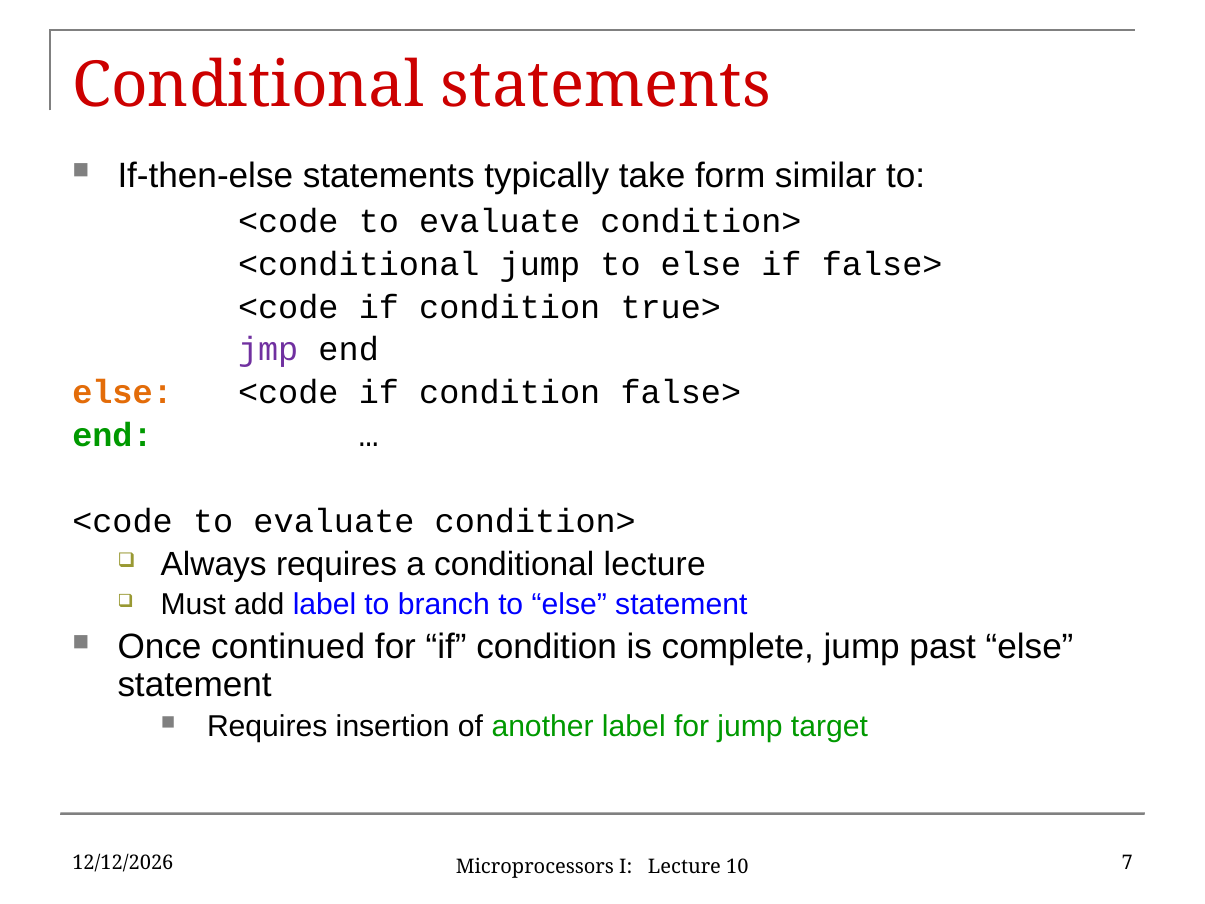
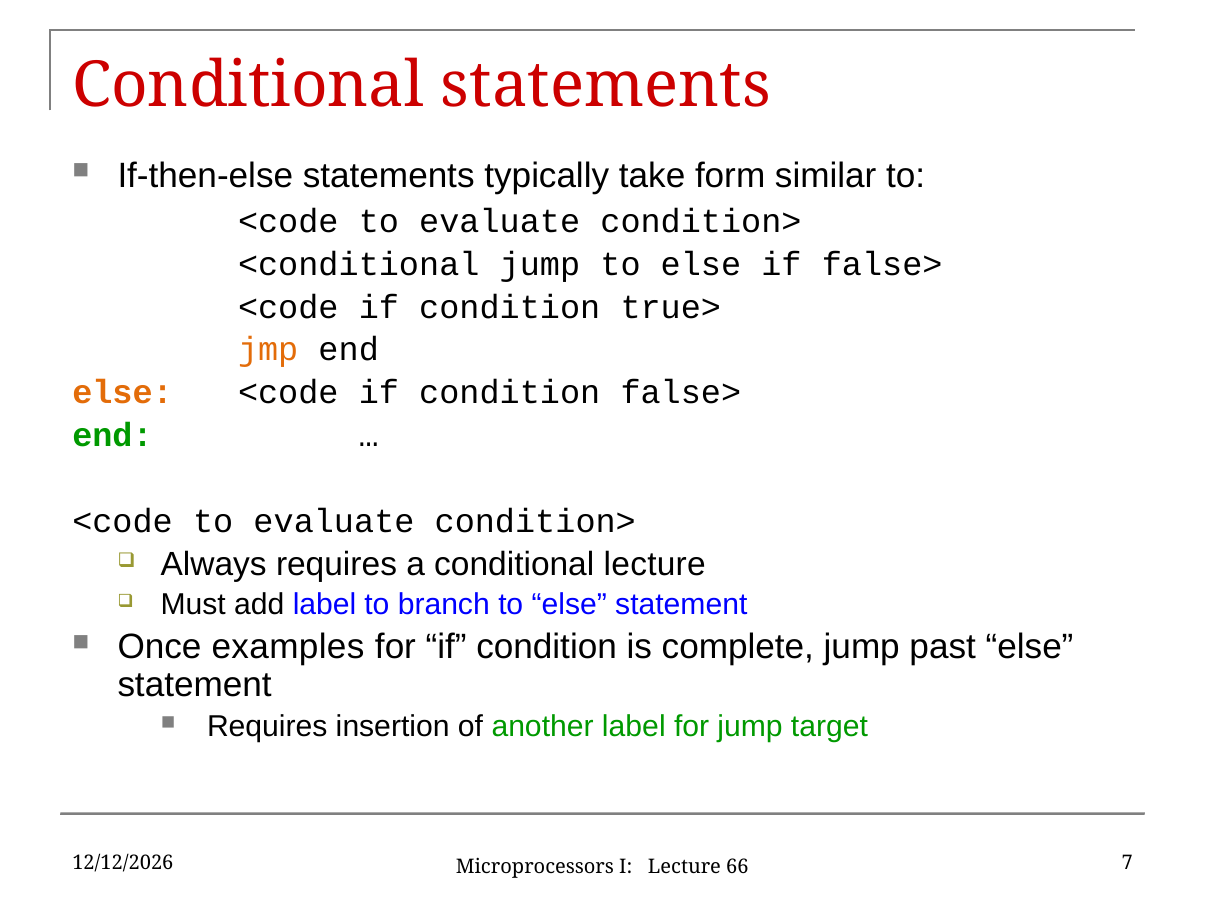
jmp colour: purple -> orange (268, 350)
continued: continued -> examples (288, 647)
10: 10 -> 66 (737, 867)
